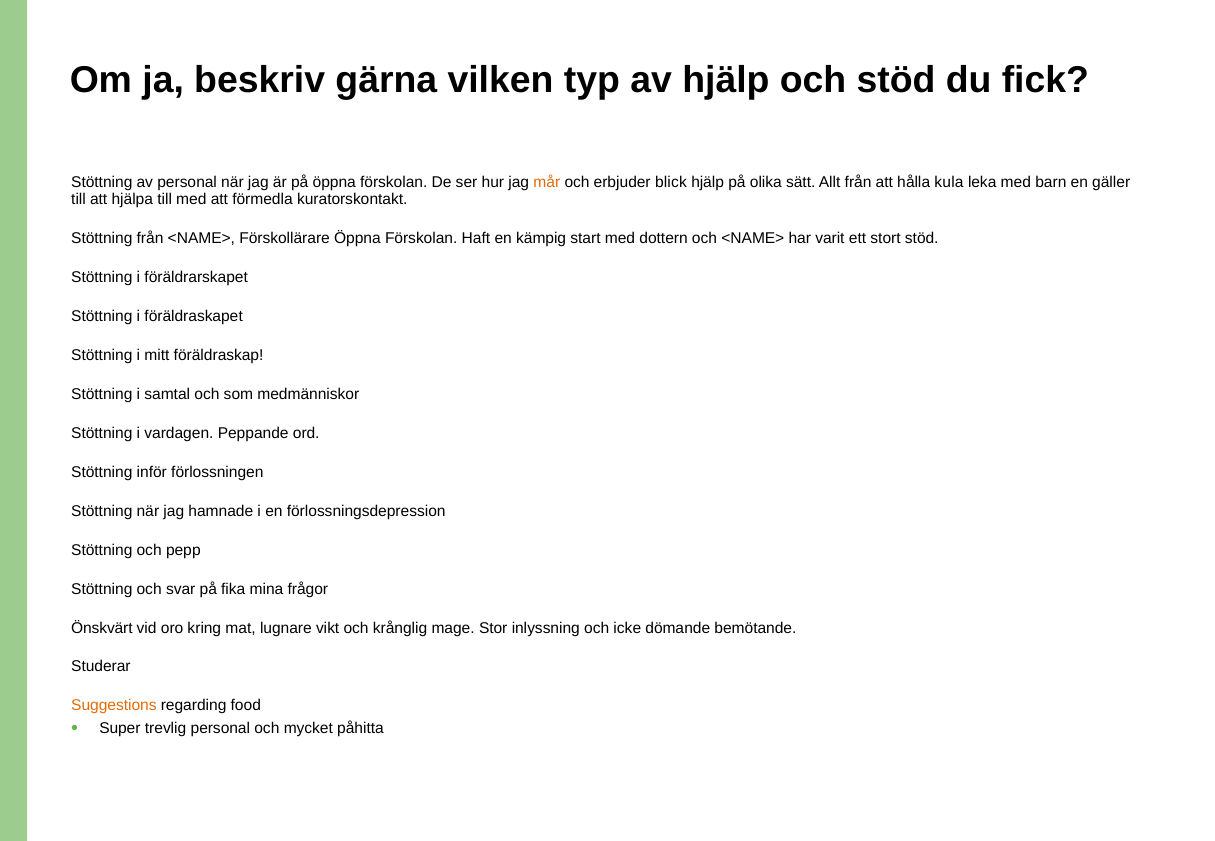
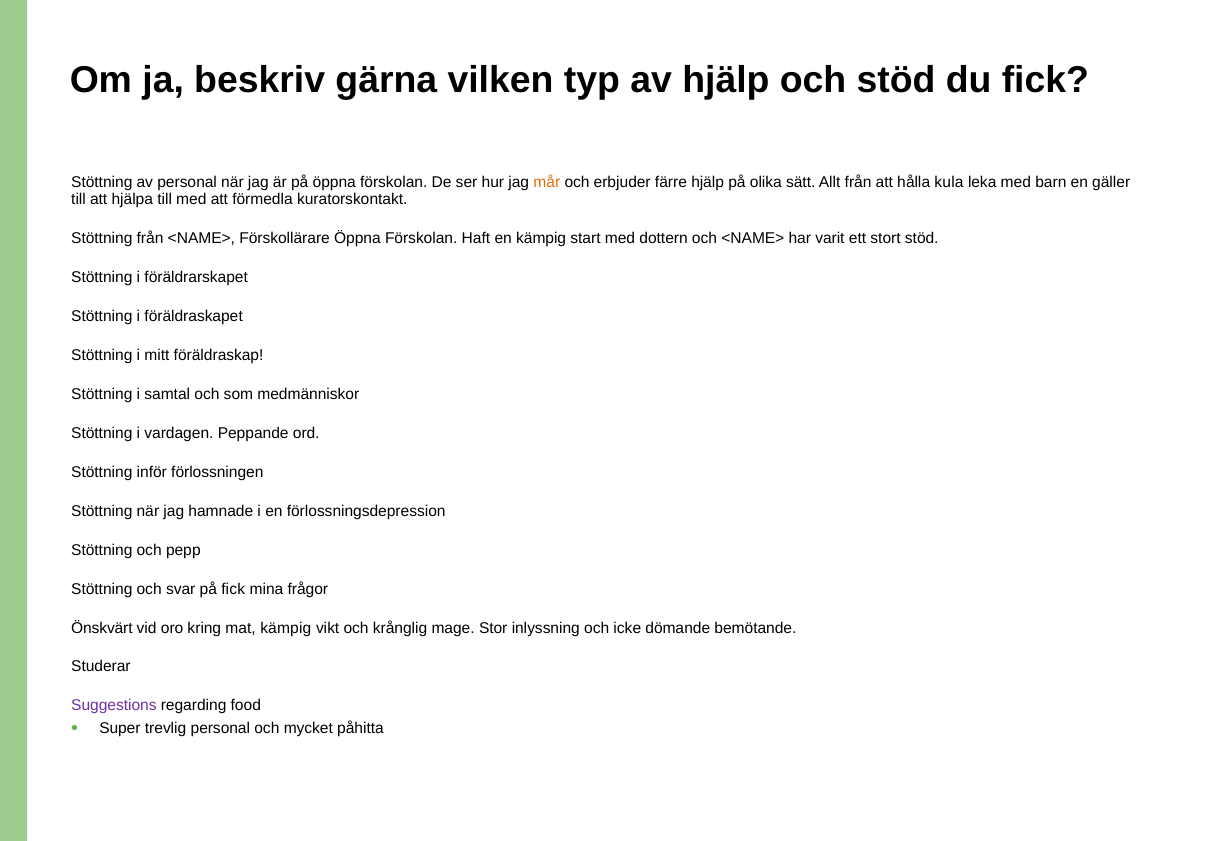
blick: blick -> färre (671, 183)
på fika: fika -> fick (233, 589)
mat lugnare: lugnare -> kämpig (286, 628)
Suggestions colour: orange -> purple (114, 706)
